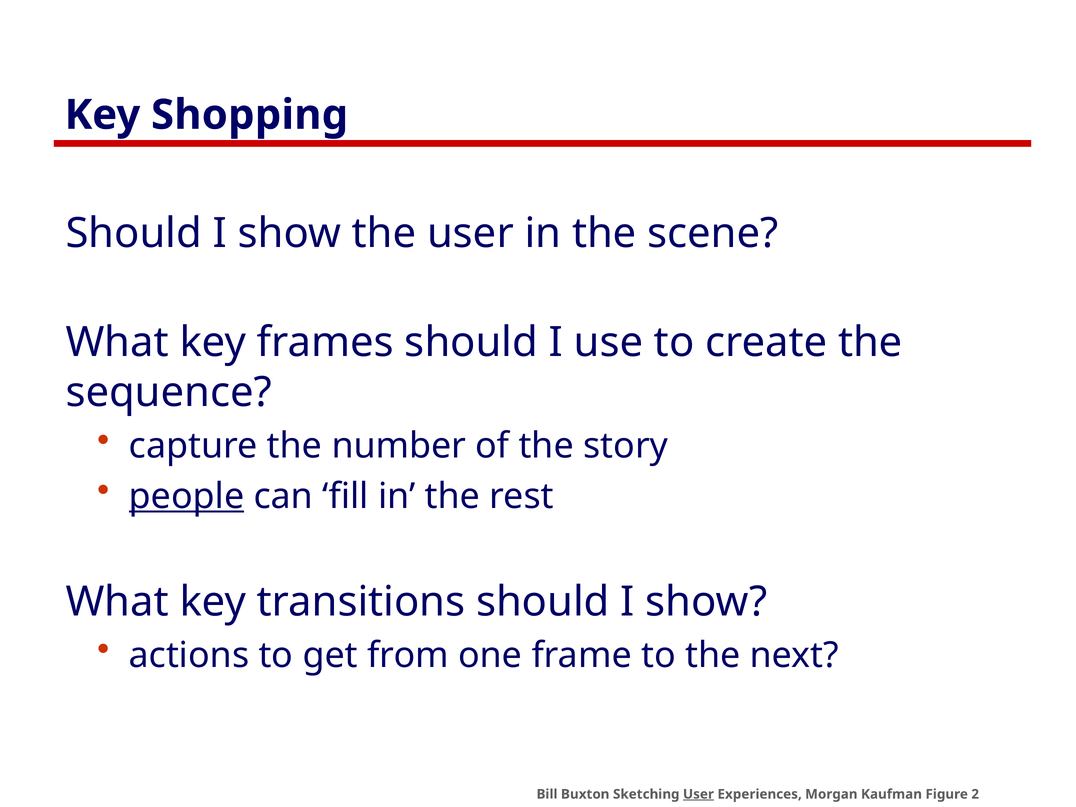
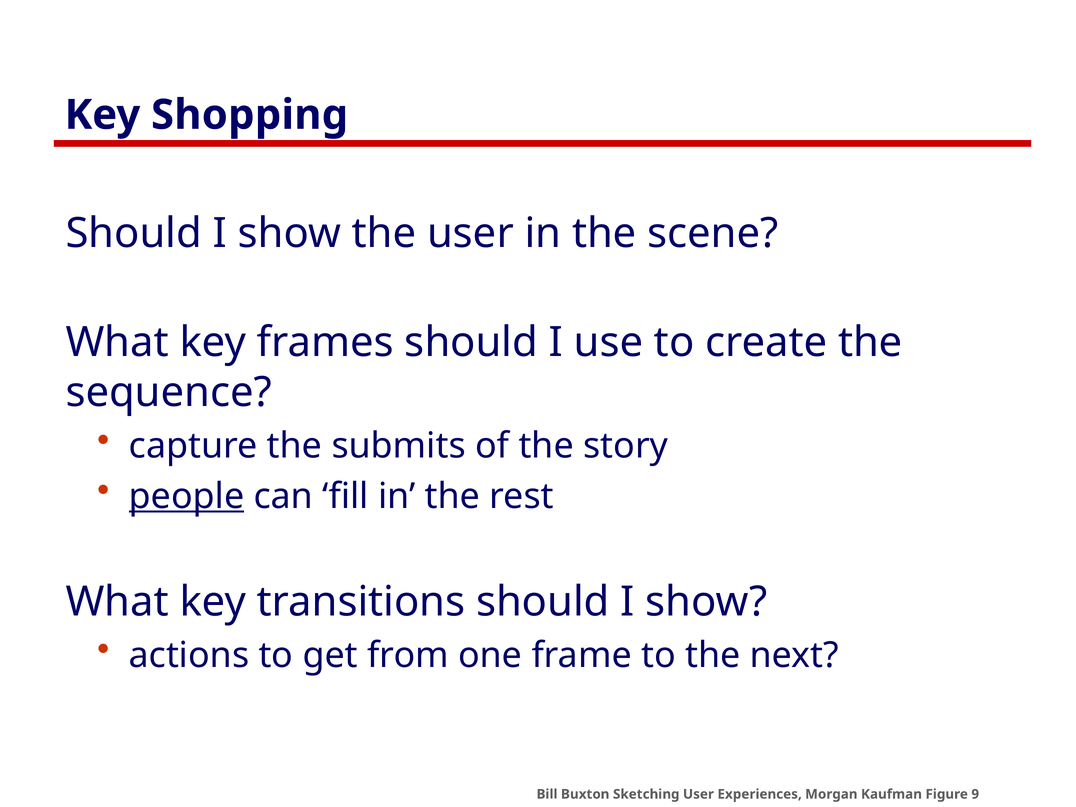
number: number -> submits (399, 446)
User underline: present -> none (698, 794)
2: 2 -> 9 (975, 794)
